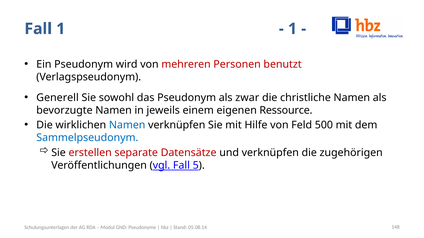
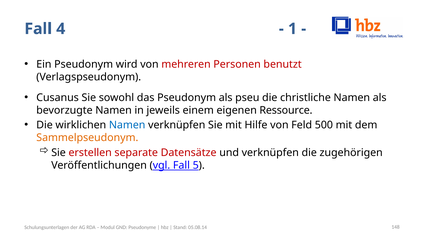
Fall 1: 1 -> 4 (61, 29)
Generell: Generell -> Cusanus (58, 98)
zwar: zwar -> pseu (247, 98)
Sammelpseudonym colour: blue -> orange (87, 138)
